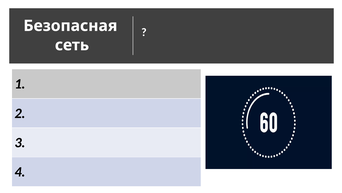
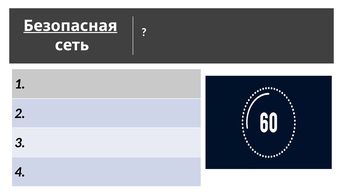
Безопасная underline: none -> present (70, 26)
